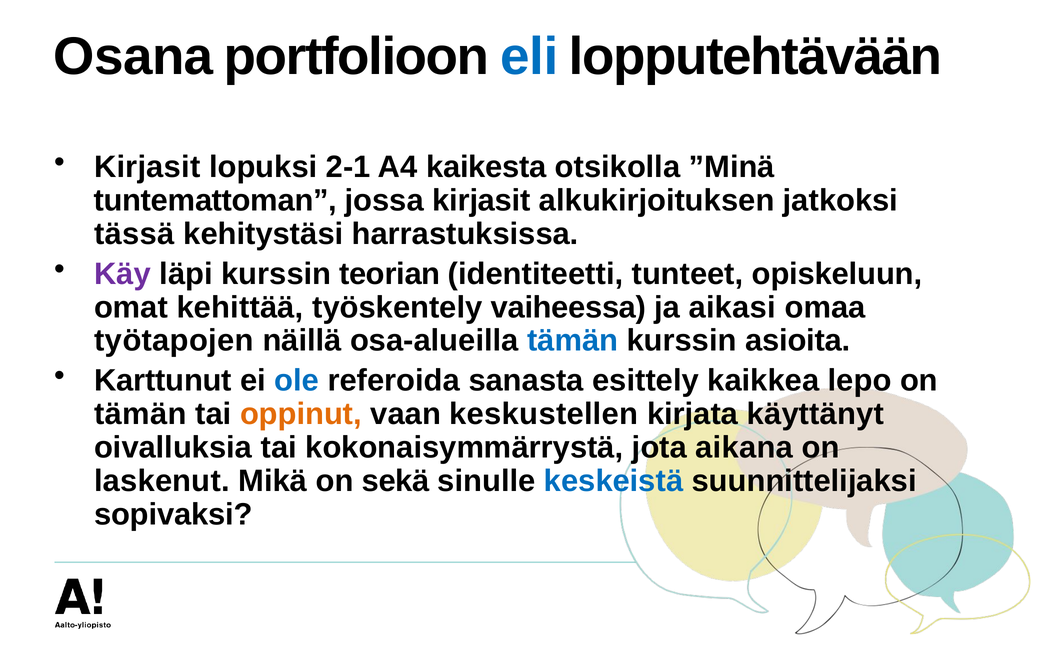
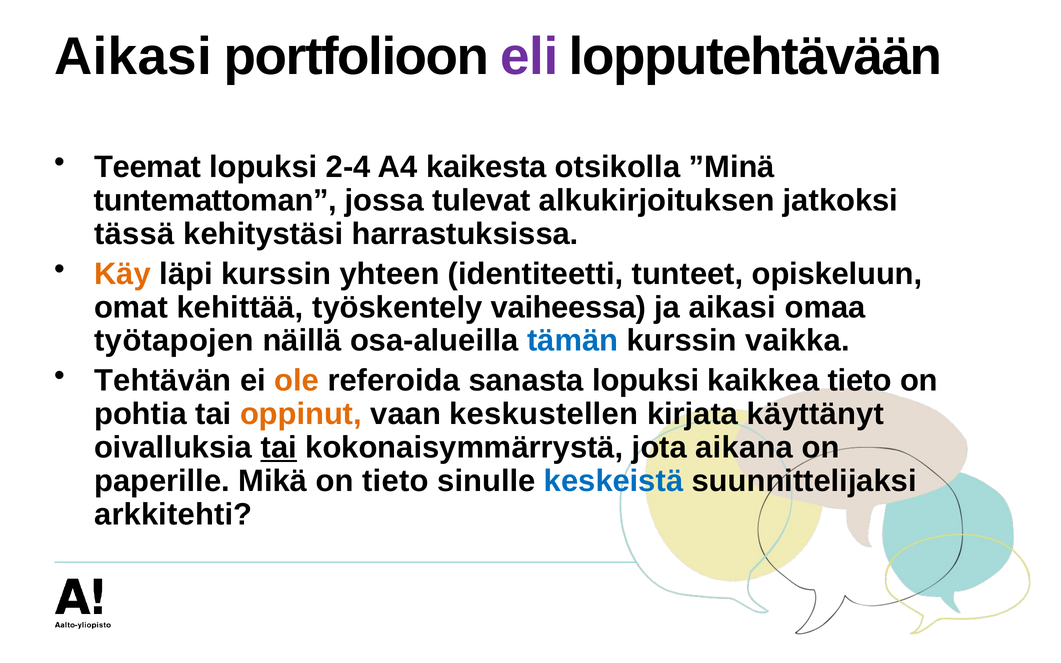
Osana: Osana -> Aikasi (133, 57)
eli colour: blue -> purple (529, 57)
Kirjasit: Kirjasit -> Teemat (148, 167)
2-1: 2-1 -> 2-4 (348, 167)
jossa kirjasit: kirjasit -> tulevat (481, 201)
Käy colour: purple -> orange (122, 274)
teorian: teorian -> yhteen (390, 274)
asioita: asioita -> vaikka (798, 341)
Karttunut: Karttunut -> Tehtävän (163, 381)
ole colour: blue -> orange (297, 381)
sanasta esittely: esittely -> lopuksi (646, 381)
kaikkea lepo: lepo -> tieto (860, 381)
tämän: tämän -> pohtia (140, 414)
tai underline: none -> present (279, 448)
laskenut: laskenut -> paperille (162, 481)
on sekä: sekä -> tieto (395, 481)
sopivaksi: sopivaksi -> arkkitehti (173, 514)
